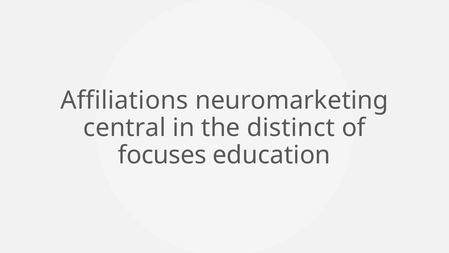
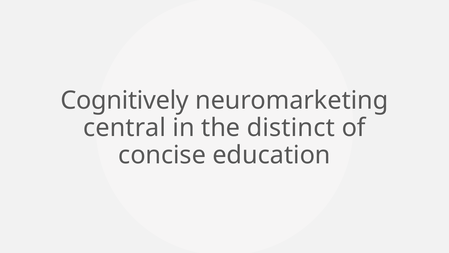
Affiliations: Affiliations -> Cognitively (125, 100)
focuses: focuses -> concise (162, 155)
